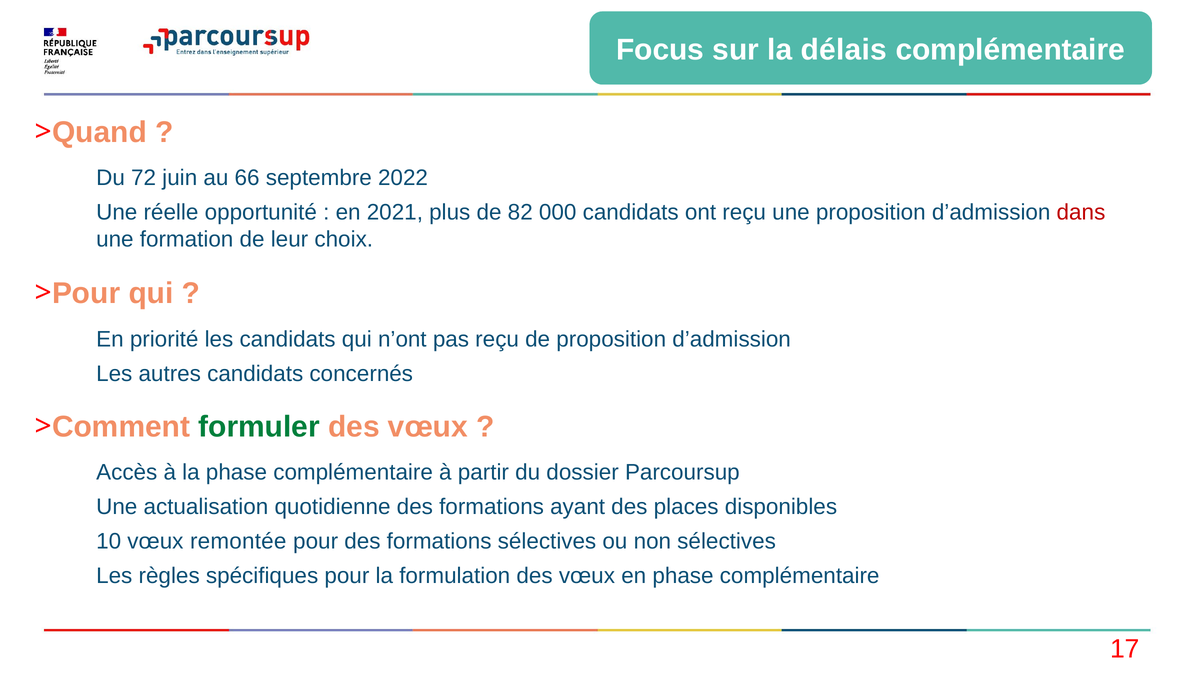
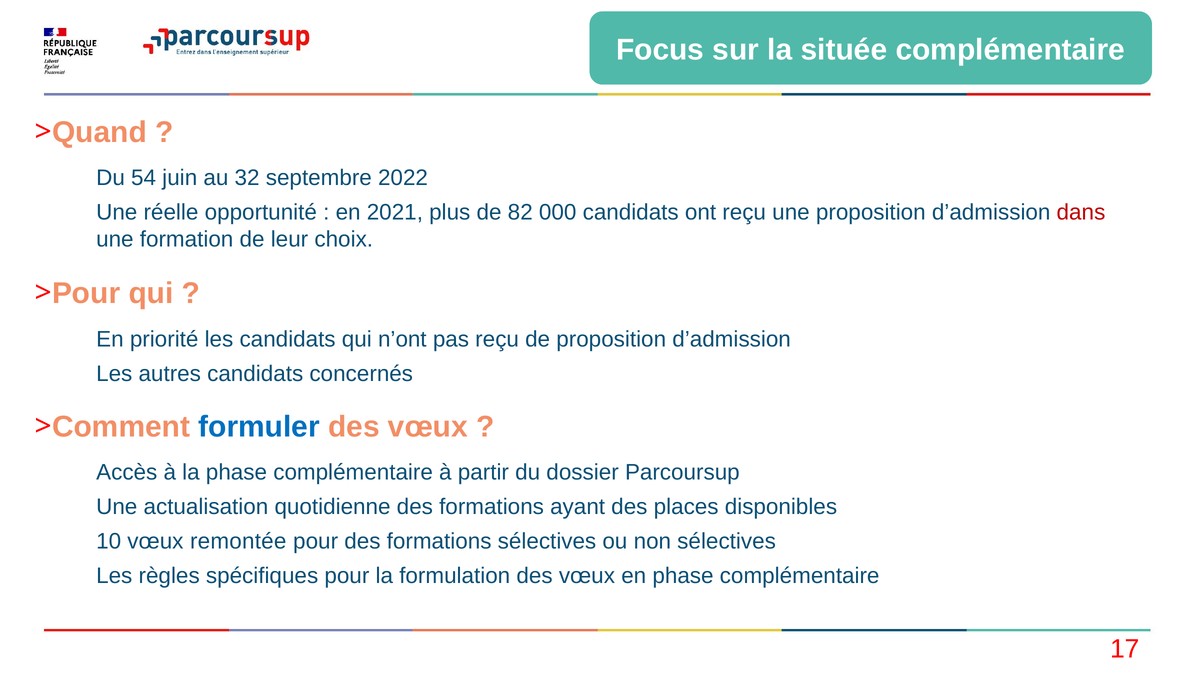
délais: délais -> située (844, 50)
72: 72 -> 54 (144, 178)
66: 66 -> 32 (247, 178)
formuler colour: green -> blue (259, 427)
